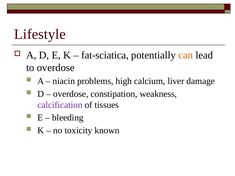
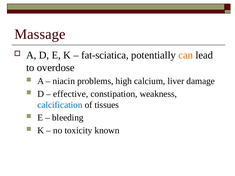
Lifestyle: Lifestyle -> Massage (40, 34)
overdose: overdose -> effective (71, 94)
calcification colour: purple -> blue (60, 105)
